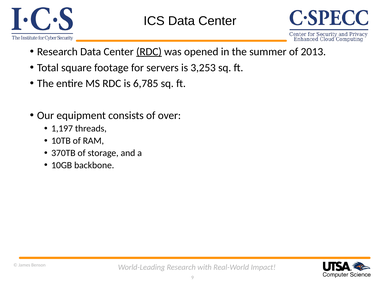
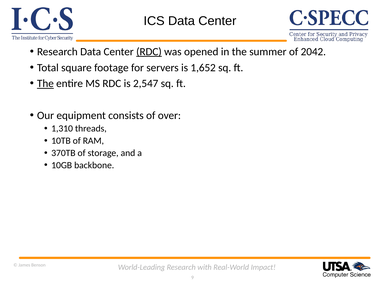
2013: 2013 -> 2042 (313, 52)
3,253: 3,253 -> 1,652 (203, 68)
The underline: none -> present (45, 84)
6,785: 6,785 -> 2,547 (146, 84)
1,197: 1,197 -> 1,310 (62, 129)
